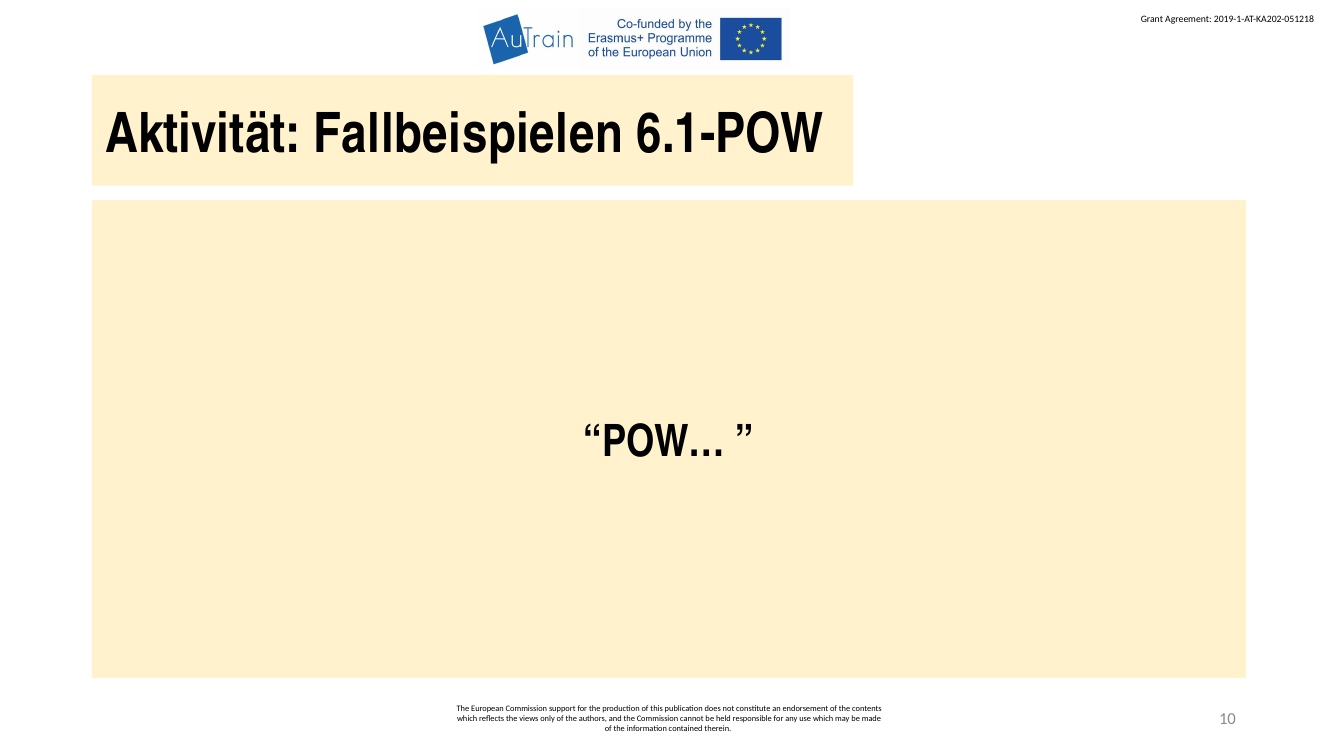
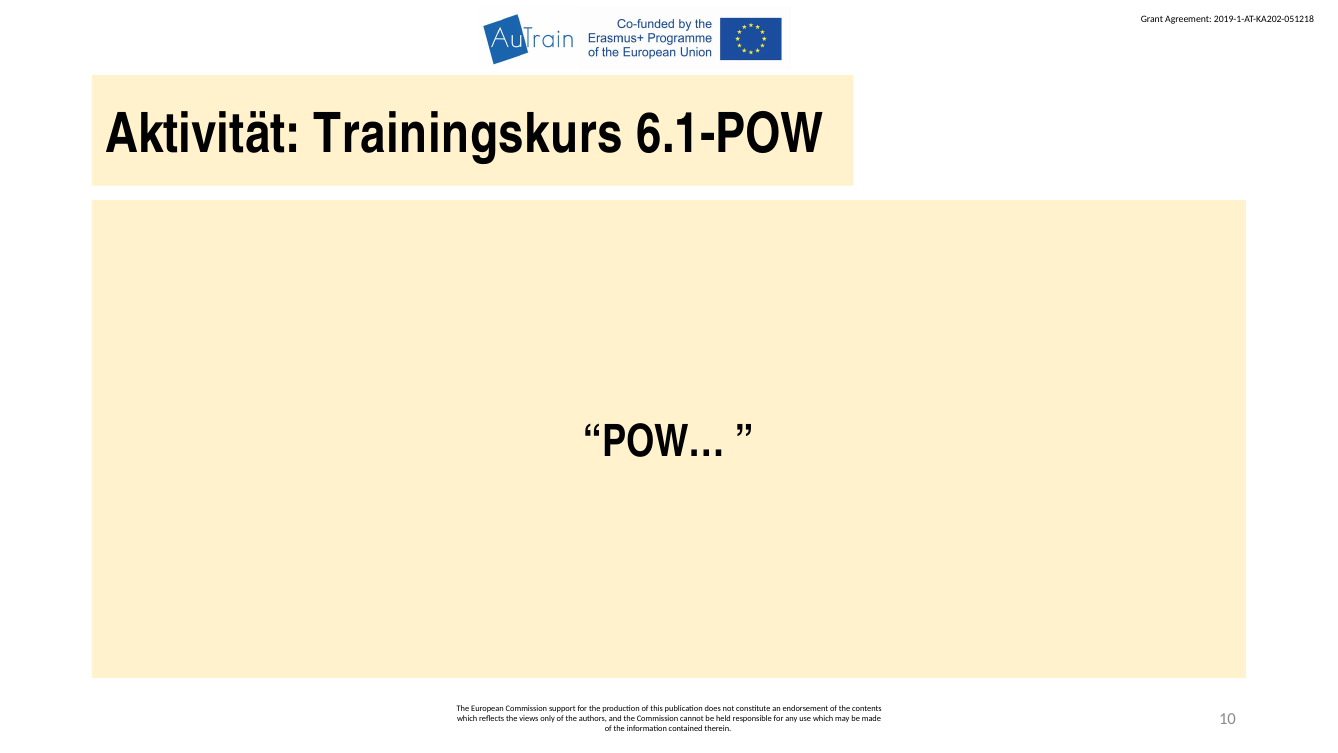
Fallbeispielen: Fallbeispielen -> Trainingskurs (468, 134)
